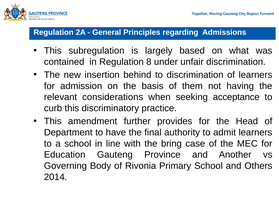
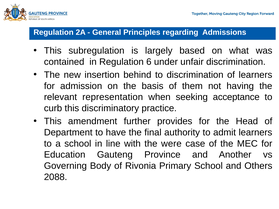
8: 8 -> 6 (149, 62)
considerations: considerations -> representation (113, 97)
bring: bring -> were (171, 144)
2014: 2014 -> 2088 (56, 177)
